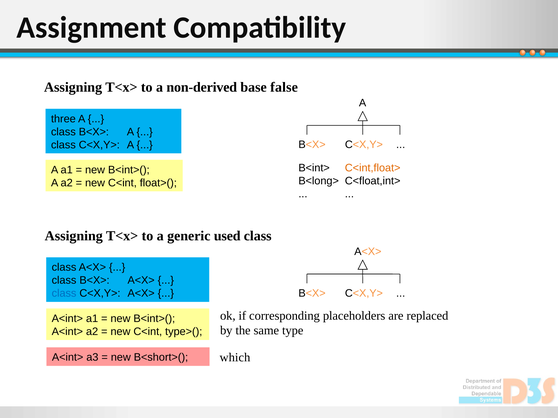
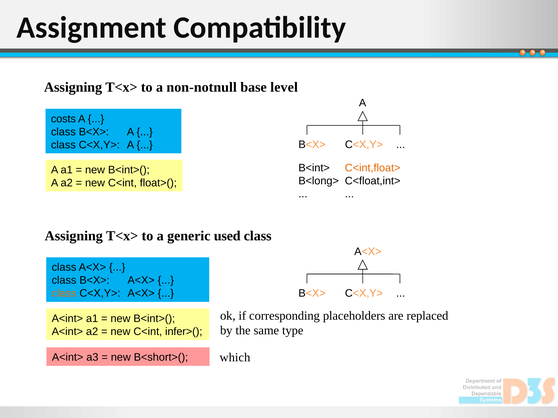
non-derived: non-derived -> non-notnull (202, 87)
false: false -> level (284, 87)
three: three -> costs (63, 119)
class colour: blue -> orange (64, 294)
type>(: type>( -> infer>( (184, 332)
